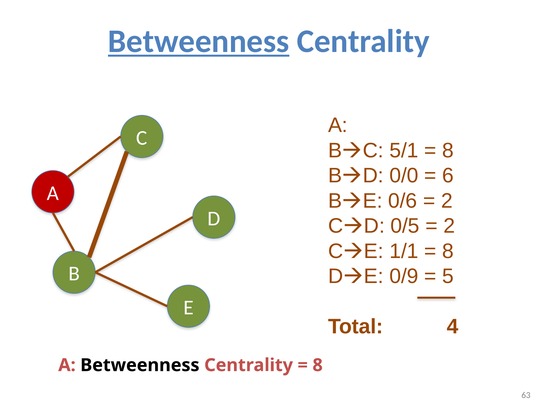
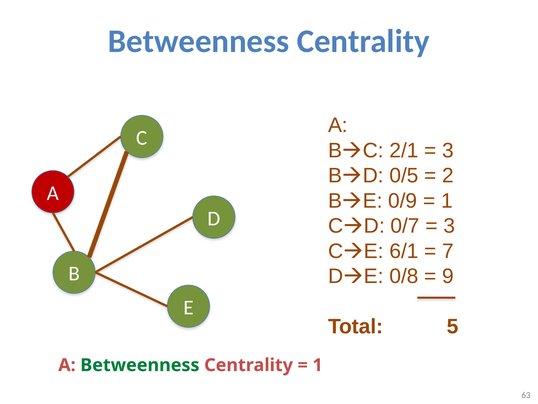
Betweenness underline: present -> none (199, 41)
5/1: 5/1 -> 2/1 (404, 150)
8: 8 -> 3 (448, 150)
0/0: 0/0 -> 0/5 (404, 175)
6: 6 -> 2 (448, 175)
0/6: 0/6 -> 0/9 (403, 201)
2: 2 -> 1 (447, 201)
0/5: 0/5 -> 0/7 (405, 226)
2: 2 -> 3 (449, 226)
1/1: 1/1 -> 6/1 (404, 251)
8: 8 -> 7 (448, 251)
0/9: 0/9 -> 0/8 (404, 276)
5: 5 -> 9 (448, 276)
4: 4 -> 5 (453, 326)
Betweenness colour: black -> green (140, 365)
8: 8 -> 1 (318, 365)
